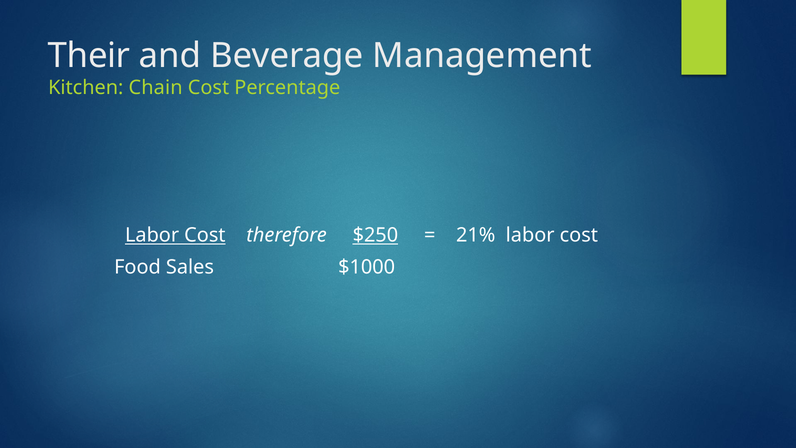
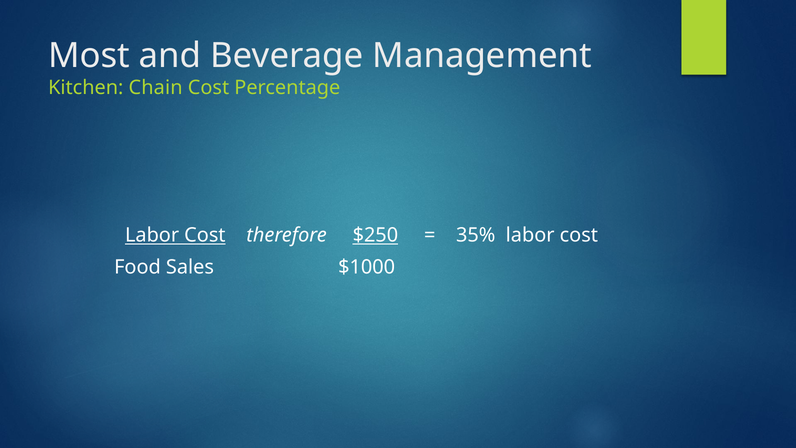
Their: Their -> Most (89, 56)
21%: 21% -> 35% (476, 235)
